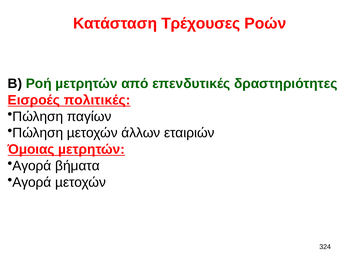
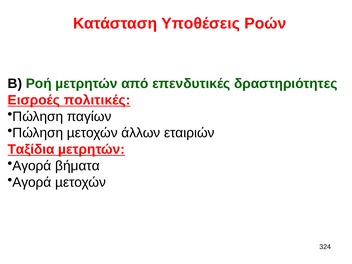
Τρέχουσες: Τρέχουσες -> Υποθέσεις (201, 24)
Όμοιας: Όμοιας -> Ταξίδια (31, 149)
